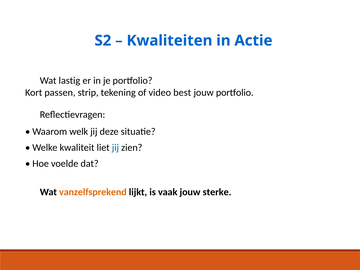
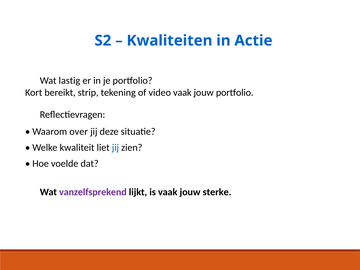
passen: passen -> bereikt (60, 92)
video best: best -> vaak (182, 92)
welk: welk -> over (79, 131)
vanzelfsprekend colour: orange -> purple (93, 192)
